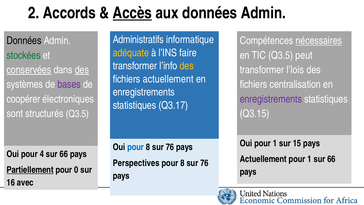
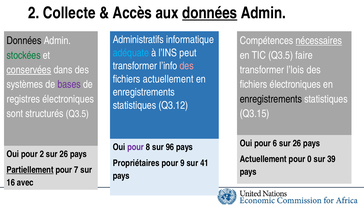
Accords: Accords -> Collecte (69, 13)
Accès underline: present -> none (132, 13)
données underline: none -> present (210, 13)
adéquate colour: yellow -> light blue (131, 53)
faire: faire -> peut (188, 53)
peut: peut -> faire (304, 55)
des colour: yellow -> pink (187, 66)
des underline: present -> none (82, 70)
fichiers centralisation: centralisation -> électroniques (295, 84)
coopérer: coopérer -> registres (23, 99)
enregistrements colour: purple -> black (271, 99)
Q3.17: Q3.17 -> Q3.12 (173, 105)
Oui pour 1: 1 -> 6 (275, 143)
15: 15 -> 26 (297, 143)
pour colour: blue -> purple (136, 147)
76: 76 -> 96 (170, 147)
pour 4: 4 -> 2 (42, 154)
66: 66 -> 26 (64, 154)
1: 1 -> 0 (309, 159)
66: 66 -> 39 (331, 159)
Perspectives: Perspectives -> Propriétaires (136, 163)
8: 8 -> 9 (182, 163)
76: 76 -> 41 (204, 163)
0: 0 -> 7 (76, 170)
